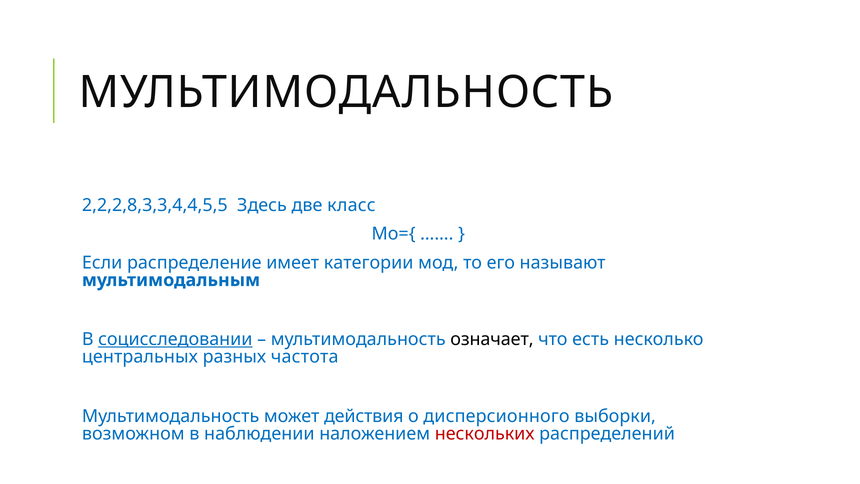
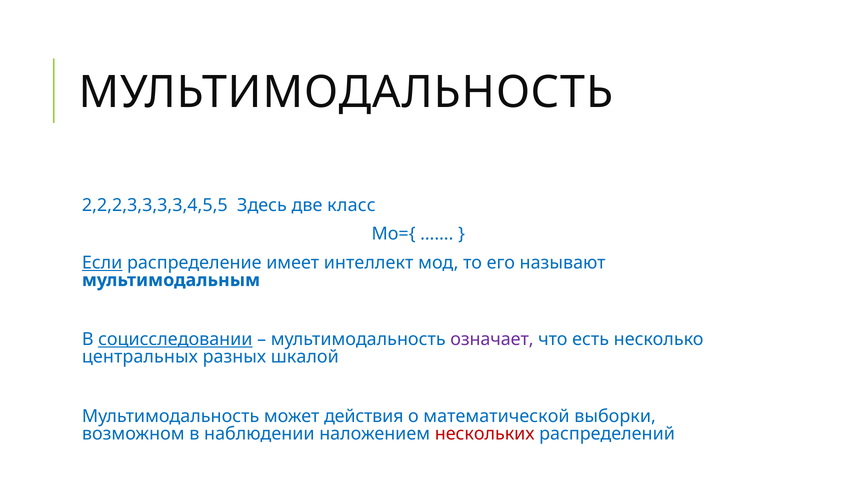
2,2,2,8,3,3,4,4,5,5: 2,2,2,8,3,3,4,4,5,5 -> 2,2,2,3,3,3,3,4,5,5 (155, 205)
Если underline: none -> present (102, 263)
категории: категории -> интеллект (369, 263)
означает colour: black -> purple (492, 339)
частота: частота -> шкалой (305, 357)
дисперсионного: дисперсионного -> математической (496, 416)
